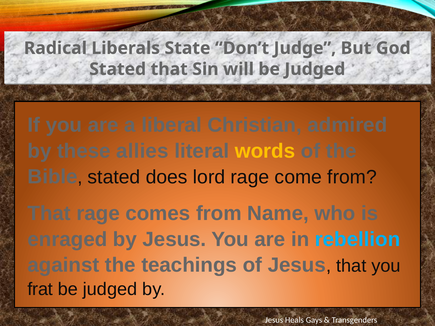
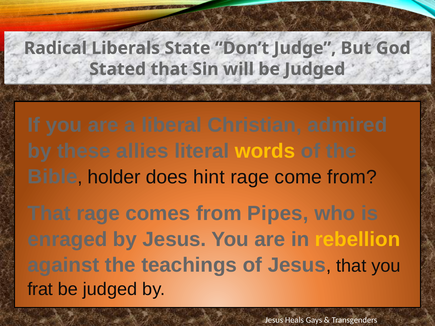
stated: stated -> holder (114, 177)
lord: lord -> hint (209, 177)
Name: Name -> Pipes (278, 214)
rebellion colour: light blue -> yellow (358, 239)
